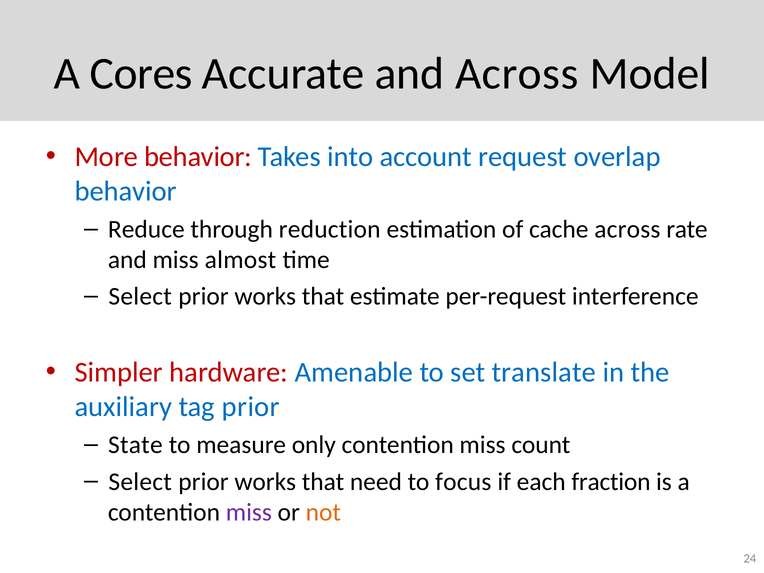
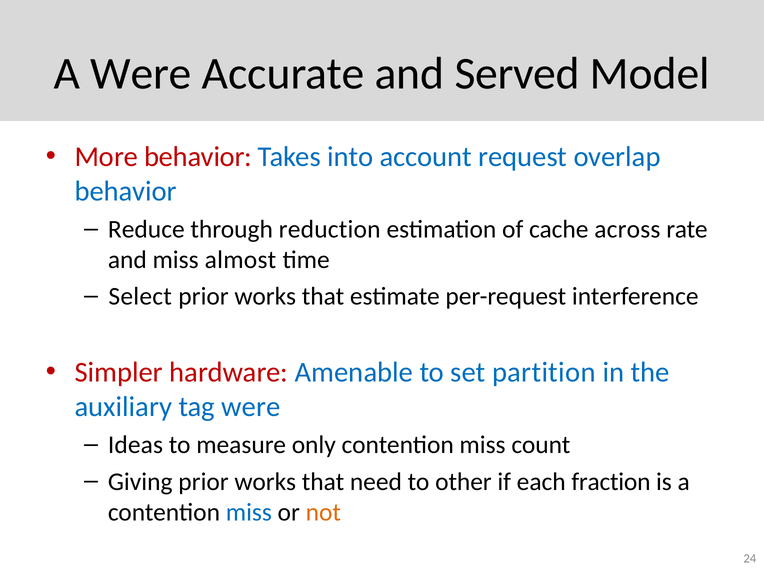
A Cores: Cores -> Were (141, 74)
and Across: Across -> Served (517, 74)
translate: translate -> partition (544, 372)
tag prior: prior -> were (251, 407)
State: State -> Ideas (135, 445)
Select: Select -> Giving (140, 482)
focus: focus -> other (463, 482)
miss colour: purple -> blue (249, 512)
